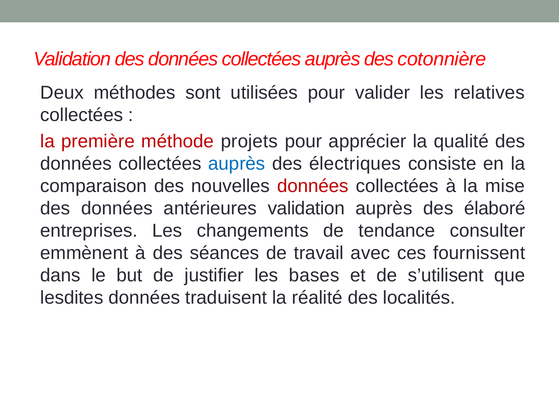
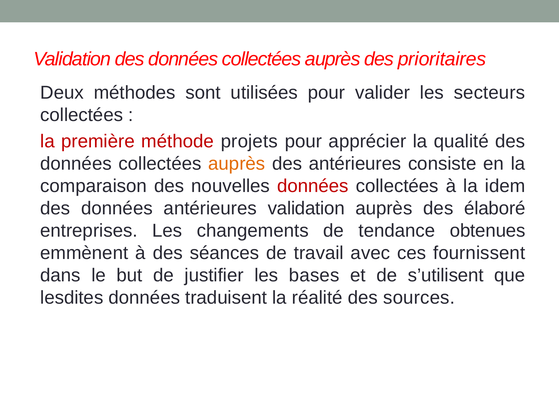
cotonnière: cotonnière -> prioritaires (442, 59)
relatives: relatives -> secteurs (489, 93)
auprès colour: blue -> orange (237, 164)
des électriques: électriques -> antérieures (355, 164)
mise: mise -> idem (505, 186)
consulter: consulter -> obtenues (488, 231)
localités: localités -> sources (419, 298)
